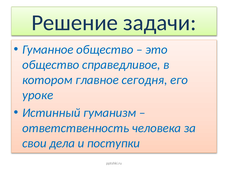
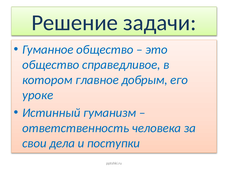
сегодня: сегодня -> добрым (145, 80)
